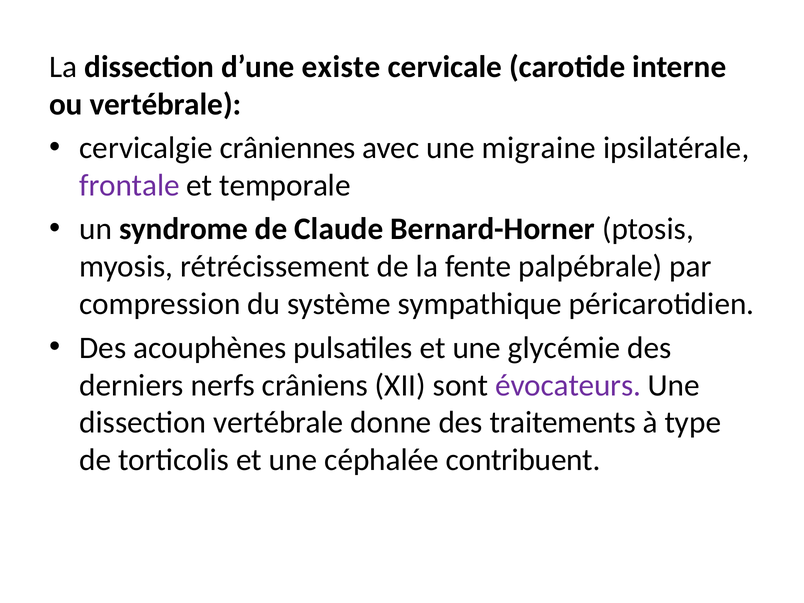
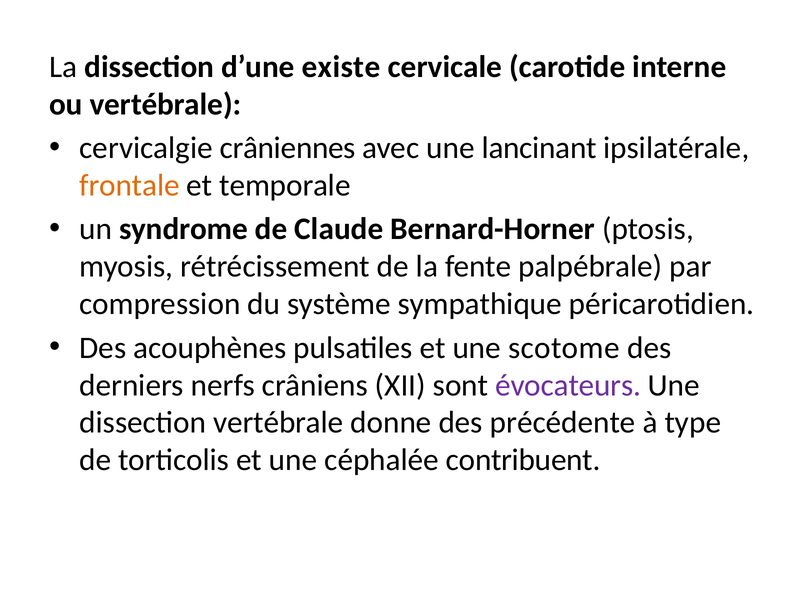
migraine: migraine -> lancinant (539, 148)
frontale colour: purple -> orange (129, 185)
glycémie: glycémie -> scotome (564, 348)
traitements: traitements -> précédente (563, 423)
